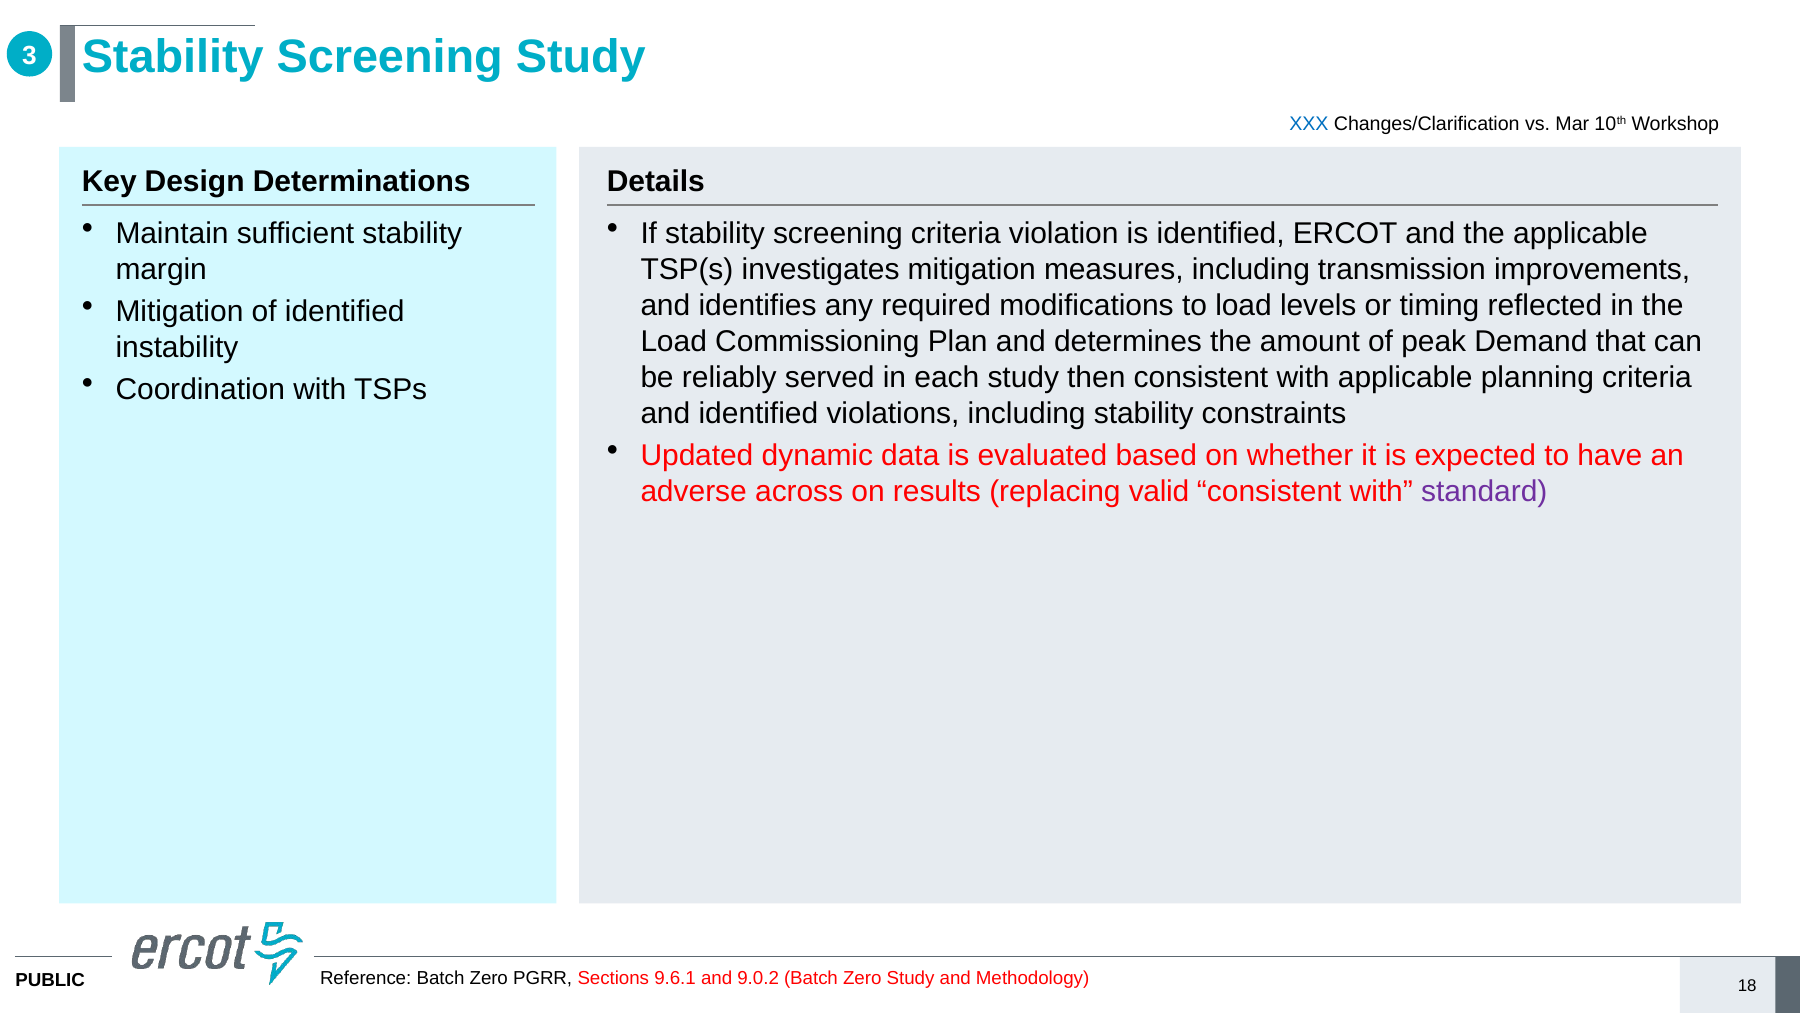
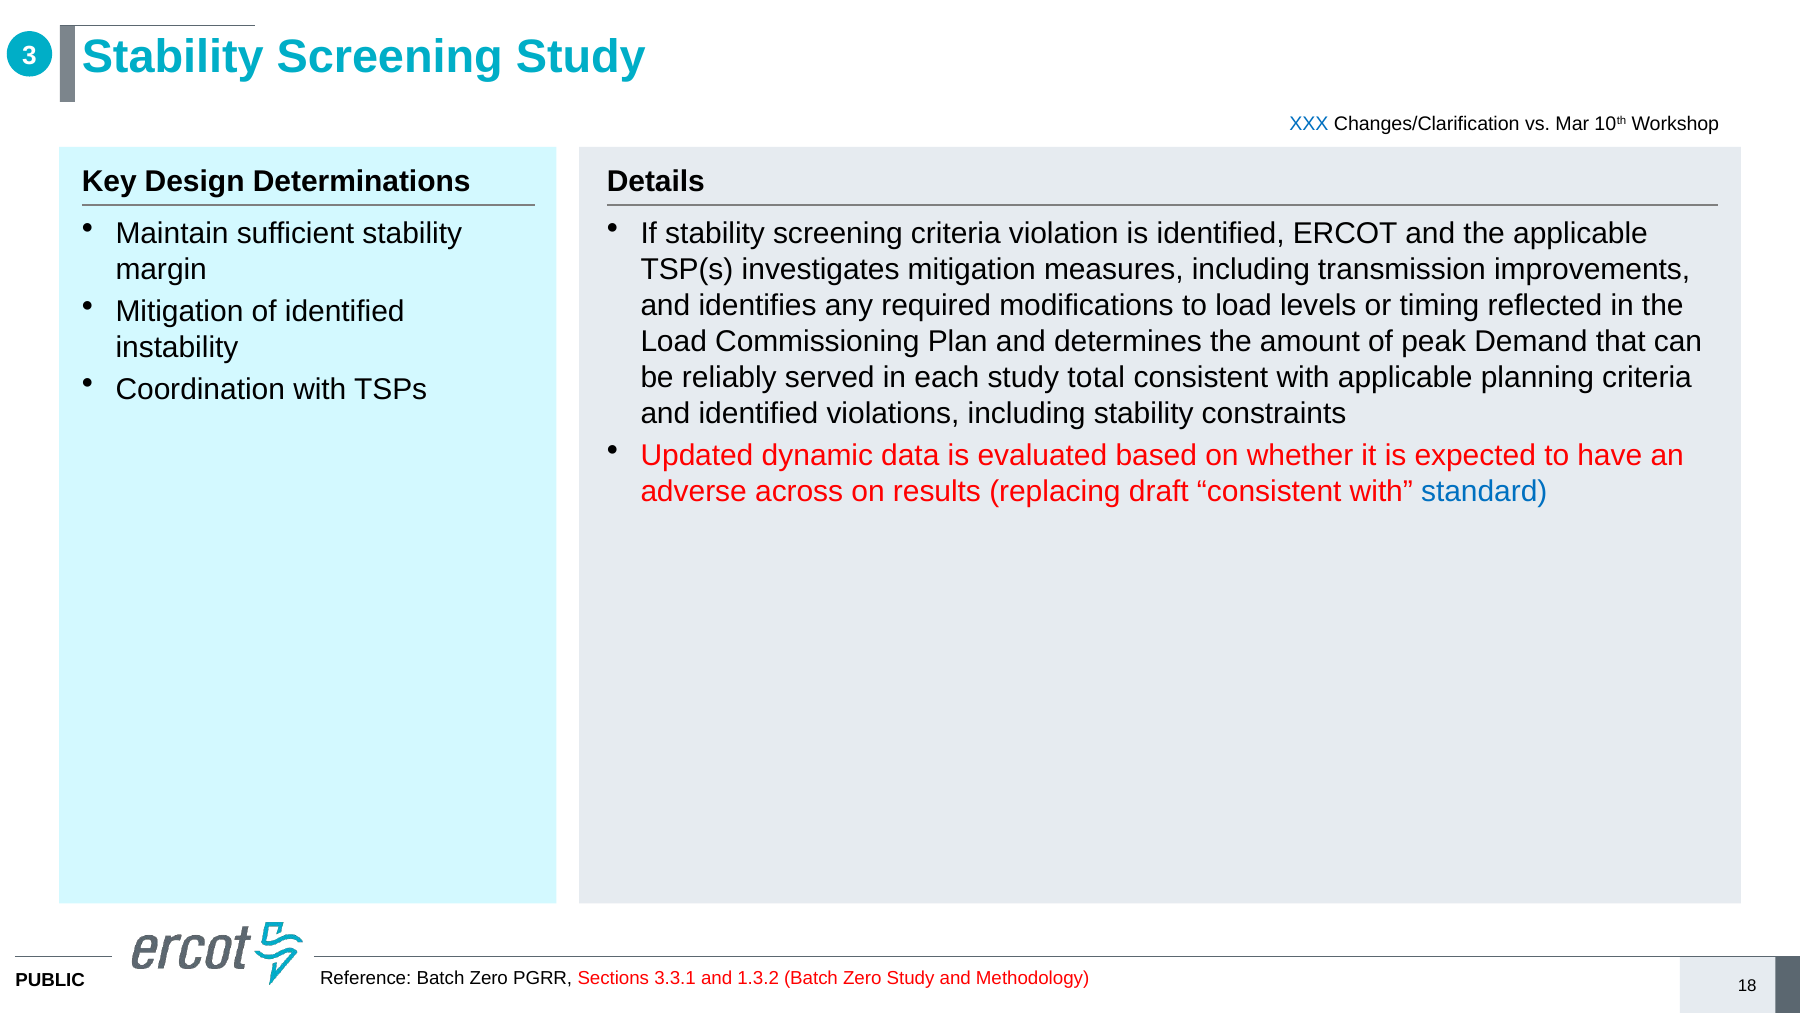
then: then -> total (1096, 378)
valid: valid -> draft (1159, 491)
standard colour: purple -> blue (1484, 491)
9.6.1: 9.6.1 -> 3.3.1 (675, 978)
9.0.2: 9.0.2 -> 1.3.2 (758, 978)
